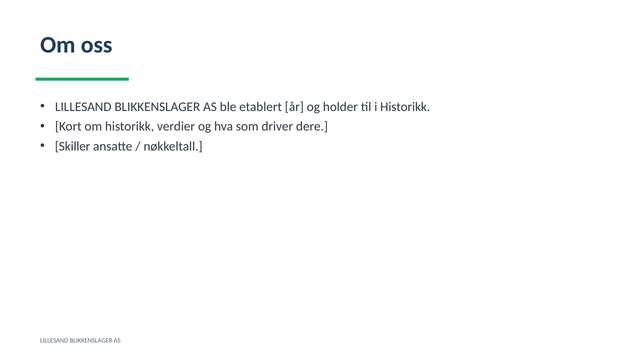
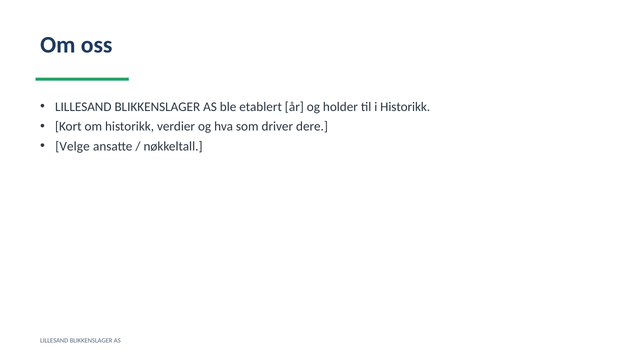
Skiller: Skiller -> Velge (73, 147)
